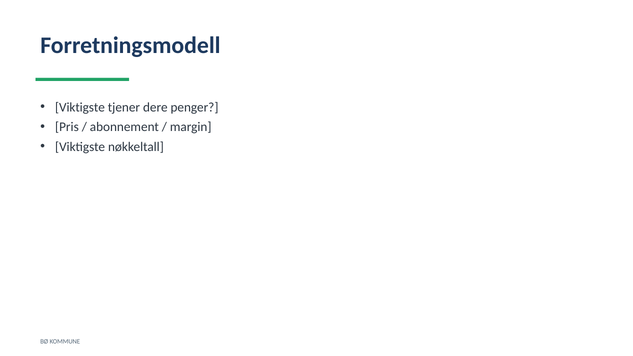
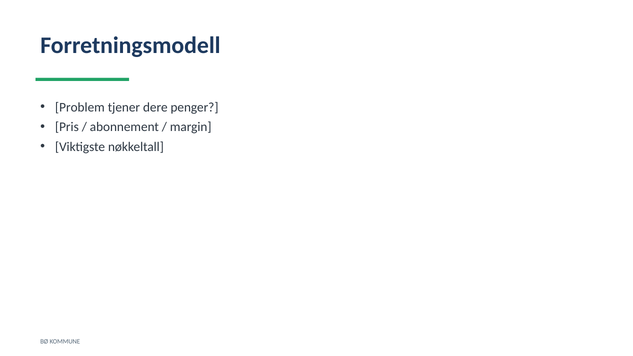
Viktigste: Viktigste -> Problem (80, 107)
